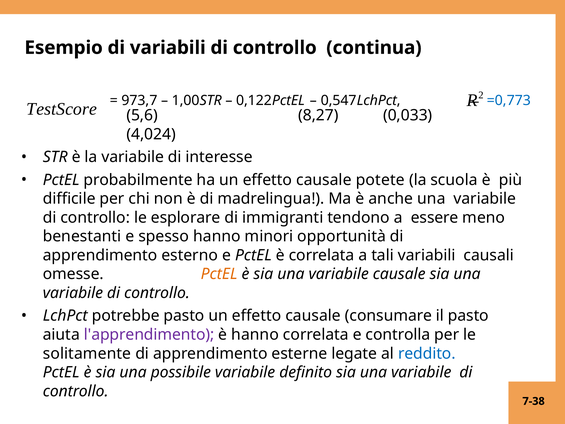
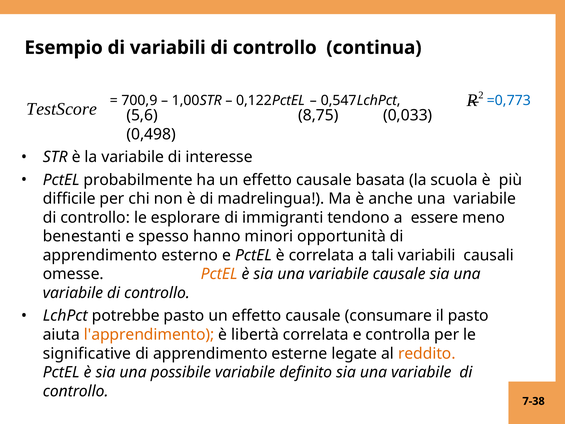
973,7: 973,7 -> 700,9 (139, 100)
8,27: 8,27 -> 8,75 (318, 115)
4,024: 4,024 -> 0,498 (151, 134)
potete: potete -> basata (380, 180)
l'apprendimento colour: purple -> orange (149, 334)
è hanno: hanno -> libertà (255, 334)
solitamente: solitamente -> significative (87, 353)
reddito colour: blue -> orange (427, 353)
